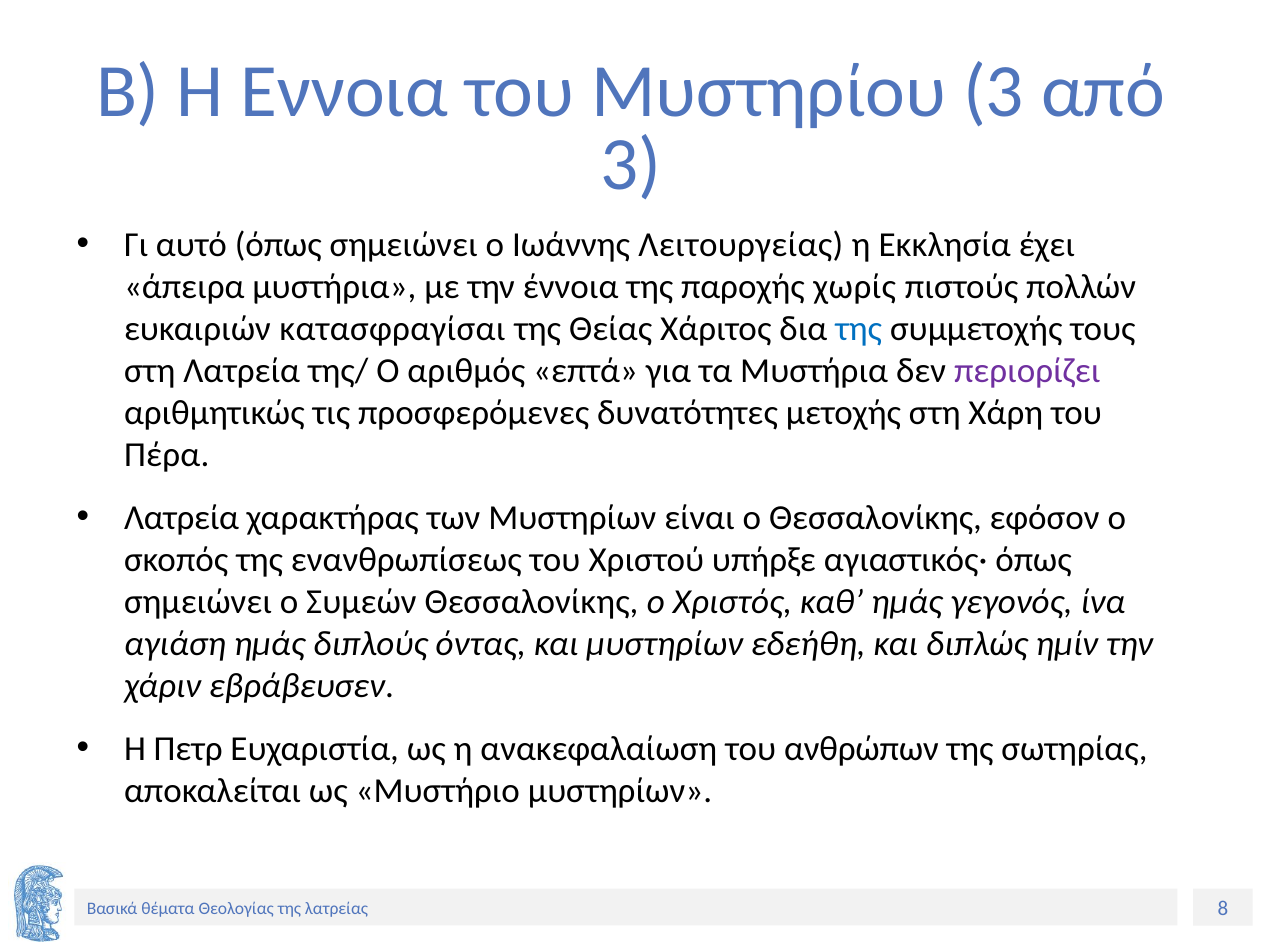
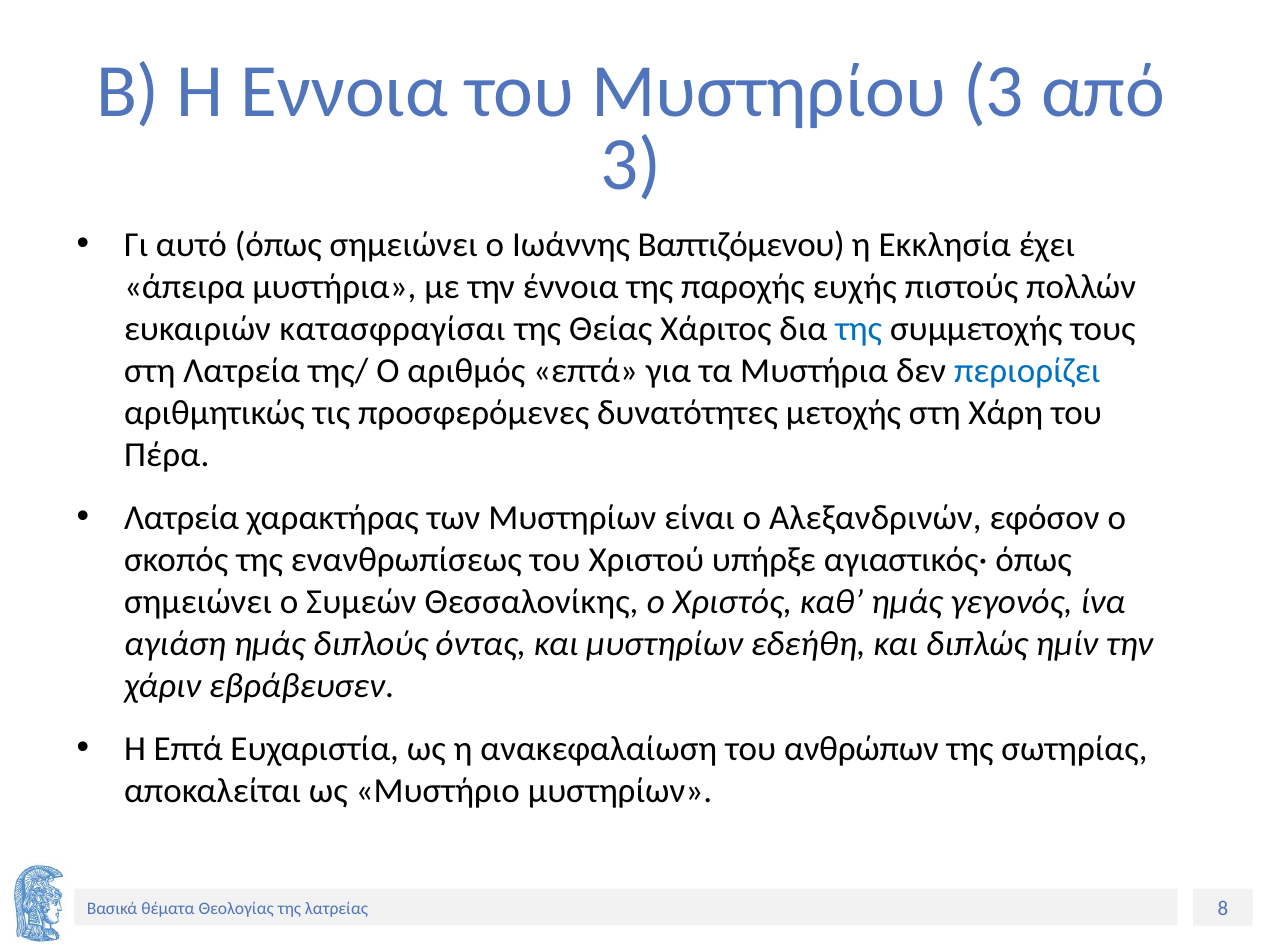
Λειτουργείας: Λειτουργείας -> Βαπτιζόμενου (741, 245)
χωρίς: χωρίς -> ευχής (855, 287)
περιορίζει colour: purple -> blue (1027, 371)
ο Θεσσαλονίκης: Θεσσαλονίκης -> Αλεξανδρινών (875, 518)
Η Πετρ: Πετρ -> Επτά (188, 750)
